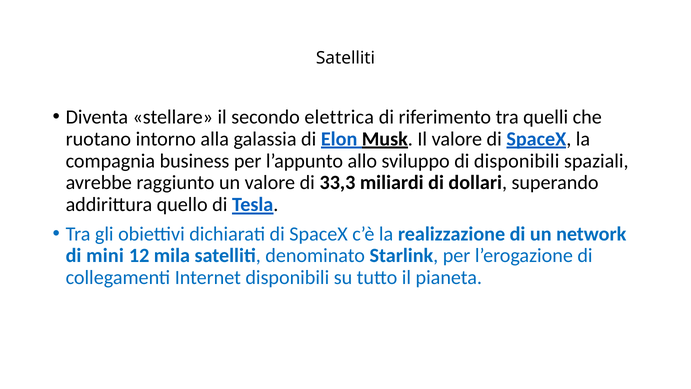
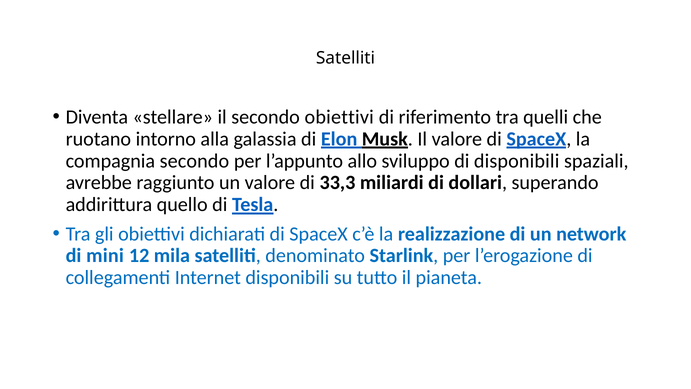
secondo elettrica: elettrica -> obiettivi (339, 117)
compagnia business: business -> secondo (194, 161)
